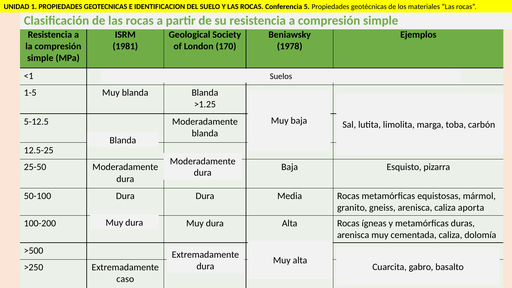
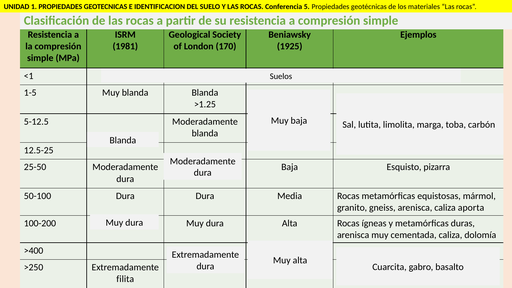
1978: 1978 -> 1925 (290, 46)
>500: >500 -> >400 (34, 251)
caso: caso -> filita (125, 279)
